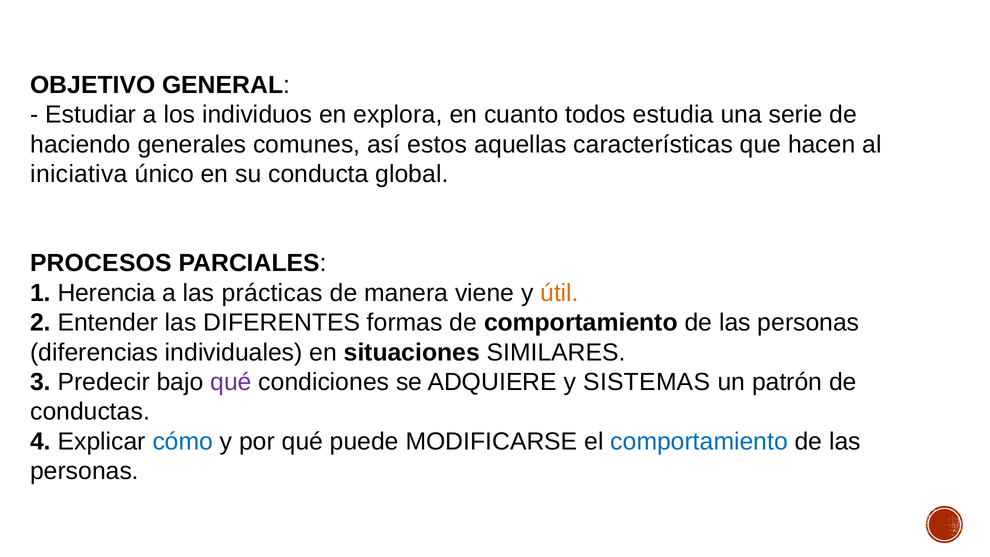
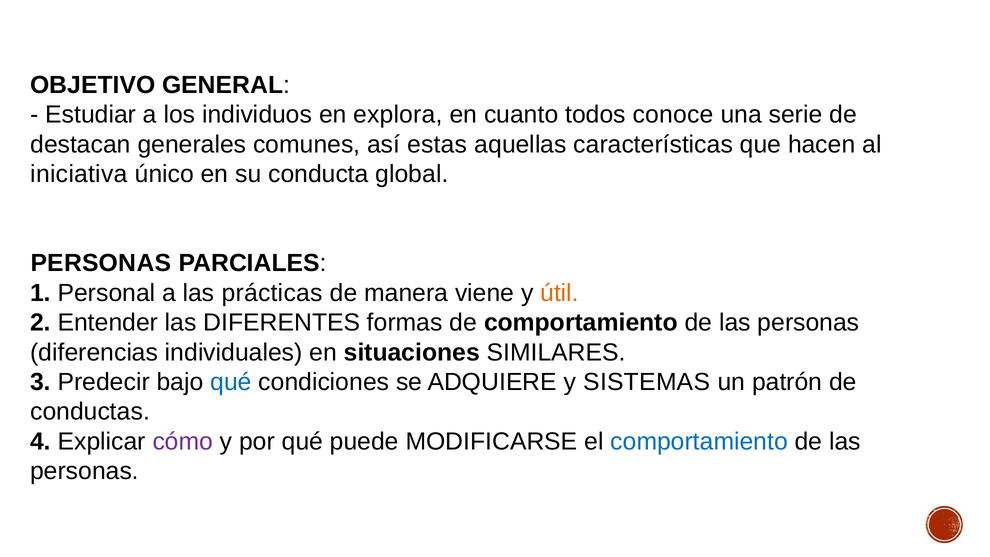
estudia: estudia -> conoce (673, 115)
haciendo: haciendo -> destacan (80, 144)
estos: estos -> estas (437, 144)
PROCESOS: PROCESOS -> PERSONAS (101, 263)
Herencia: Herencia -> Personal (107, 293)
qué colour: purple -> blue (231, 382)
cómo colour: blue -> purple (183, 441)
